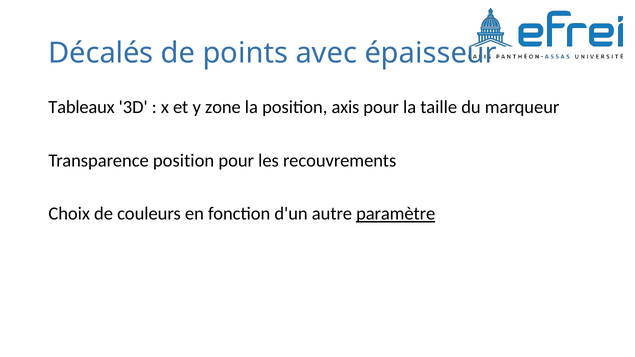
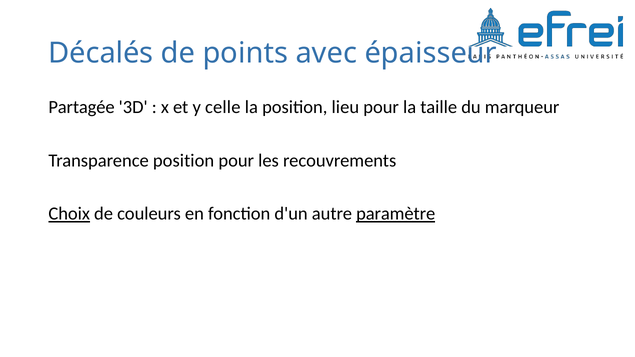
Tableaux: Tableaux -> Partagée (82, 107)
zone: zone -> celle (223, 107)
axis: axis -> lieu (345, 107)
Choix underline: none -> present (69, 214)
